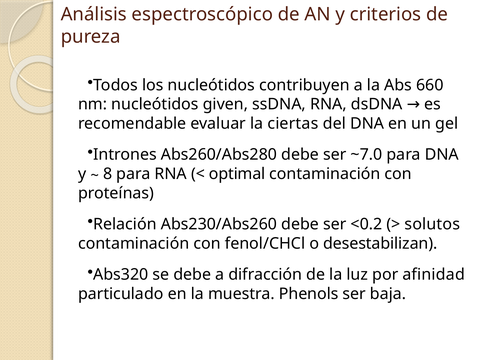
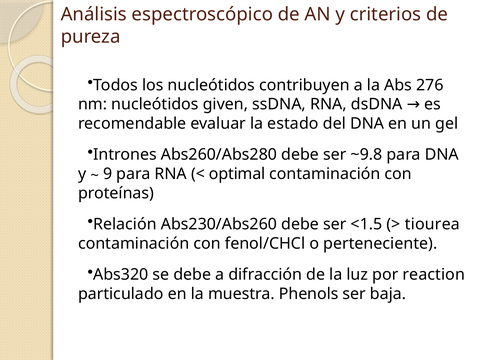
660: 660 -> 276 (430, 85)
ciertas: ciertas -> estado (293, 123)
~7.0: ~7.0 -> ~9.8 (367, 155)
8: 8 -> 9 (108, 174)
<0.2: <0.2 -> <1.5 (366, 224)
solutos: solutos -> tiourea (432, 224)
desestabilizan: desestabilizan -> perteneciente (380, 243)
afinidad: afinidad -> reaction (434, 275)
